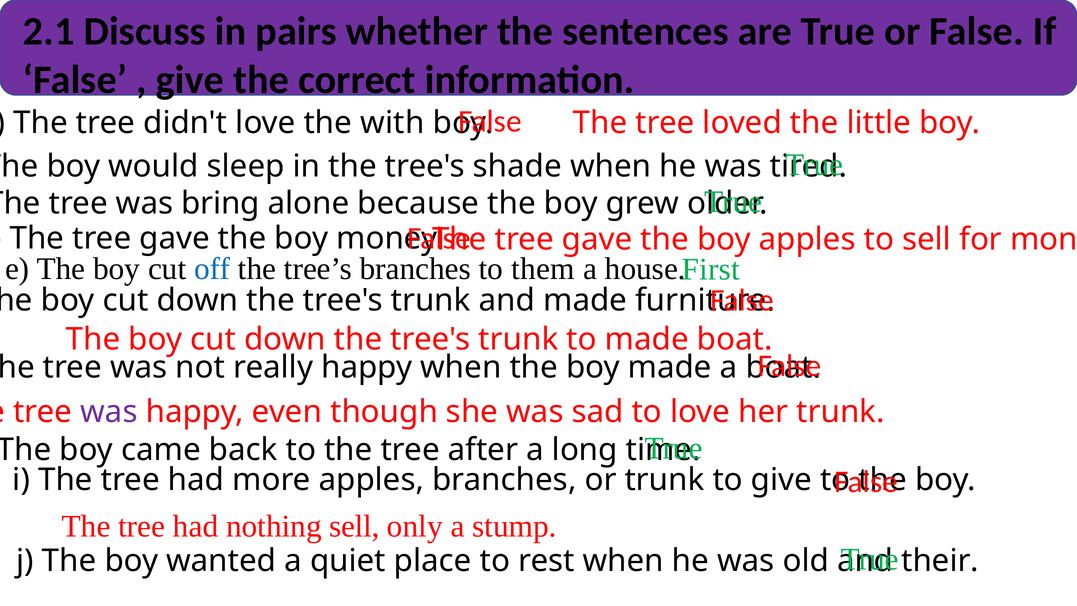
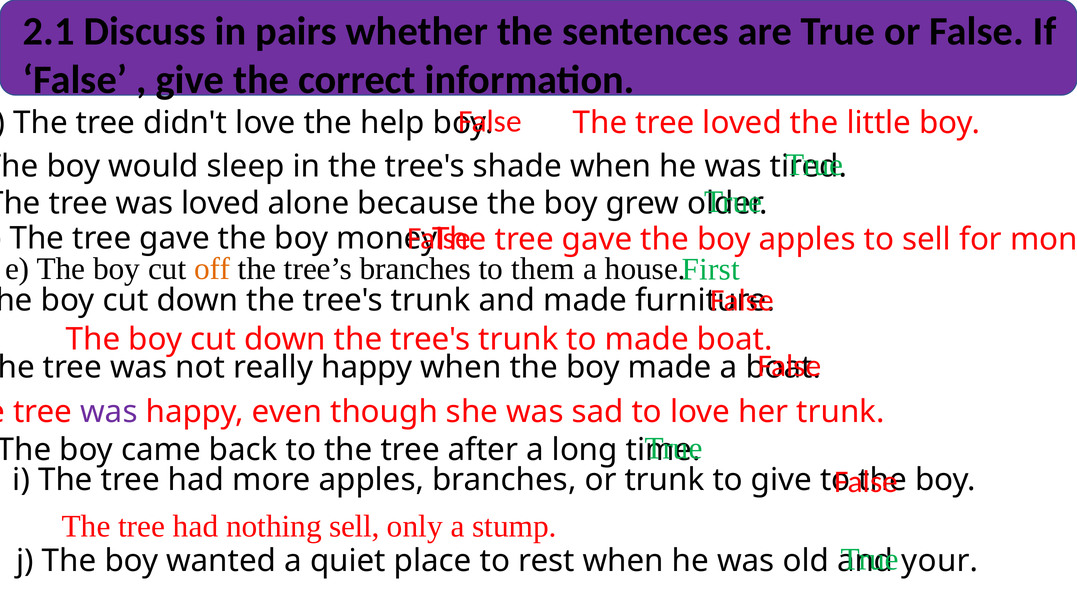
with: with -> help (392, 123)
was bring: bring -> loved (221, 203)
off colour: blue -> orange (212, 269)
their: their -> your (940, 561)
